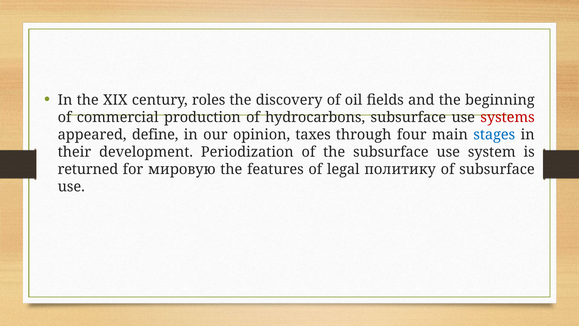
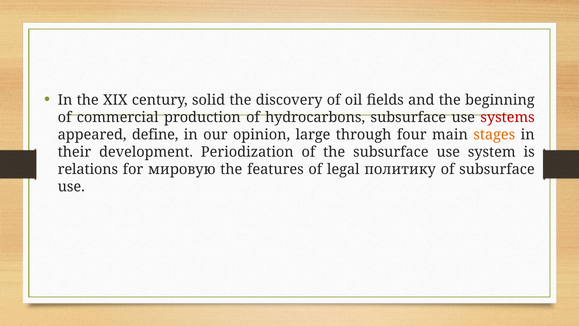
roles: roles -> solid (209, 100)
taxes: taxes -> large (313, 135)
stages colour: blue -> orange (494, 135)
returned: returned -> relations (88, 169)
